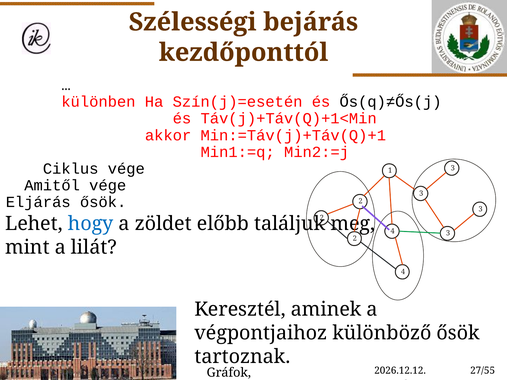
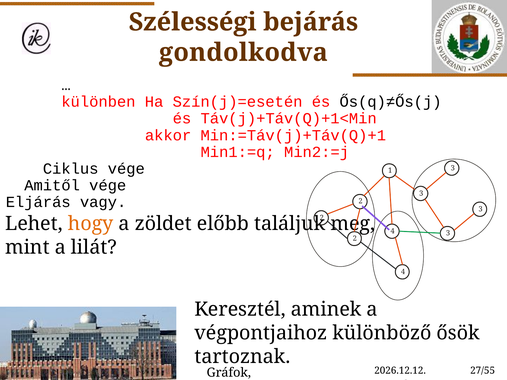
kezdőponttól: kezdőponttól -> gondolkodva (243, 53)
Eljárás ősök: ősök -> vagy (103, 202)
hogy colour: blue -> orange (91, 224)
